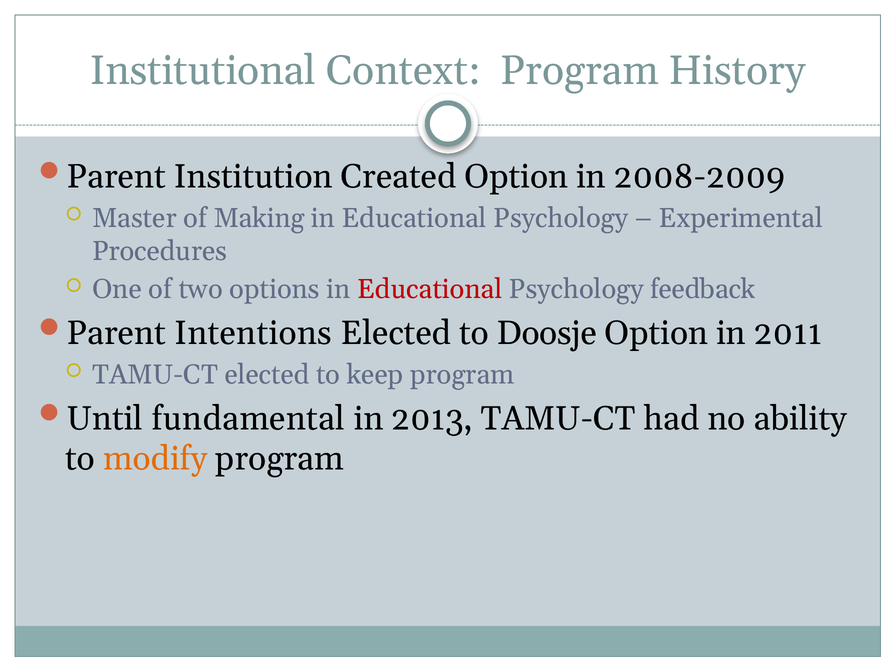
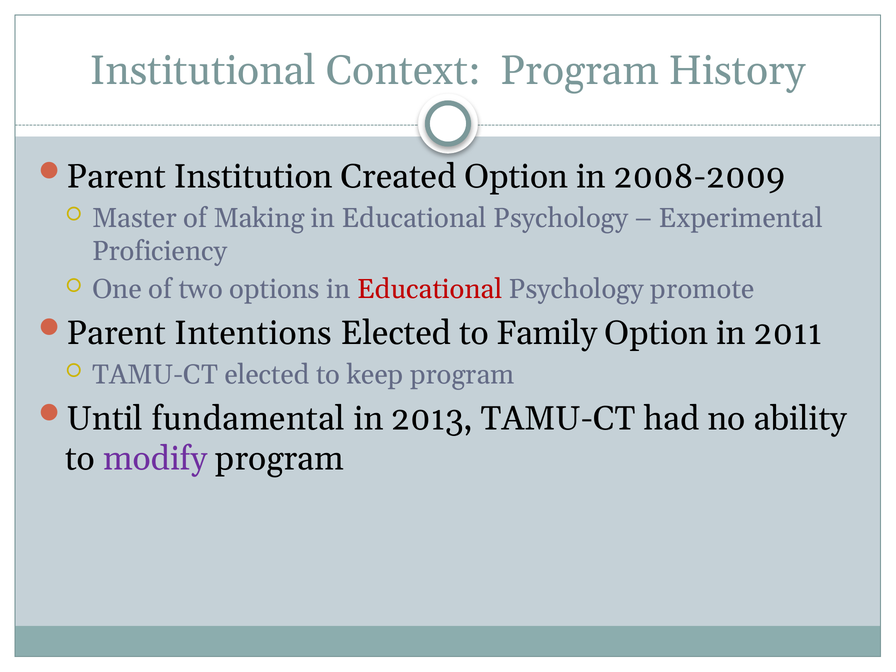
Procedures: Procedures -> Proficiency (160, 251)
feedback: feedback -> promote (702, 289)
Doosje: Doosje -> Family (547, 333)
modify colour: orange -> purple (155, 459)
